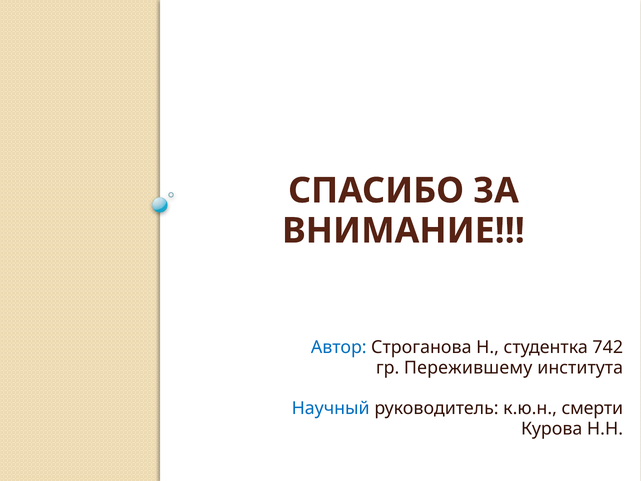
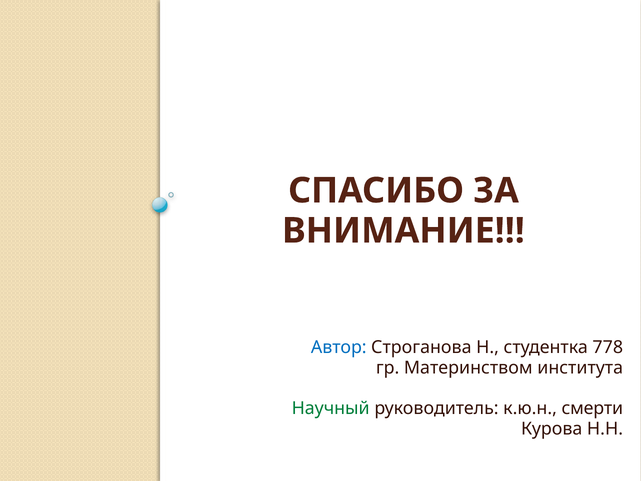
742: 742 -> 778 (608, 347)
Пережившему: Пережившему -> Материнством (468, 367)
Научный colour: blue -> green (331, 408)
